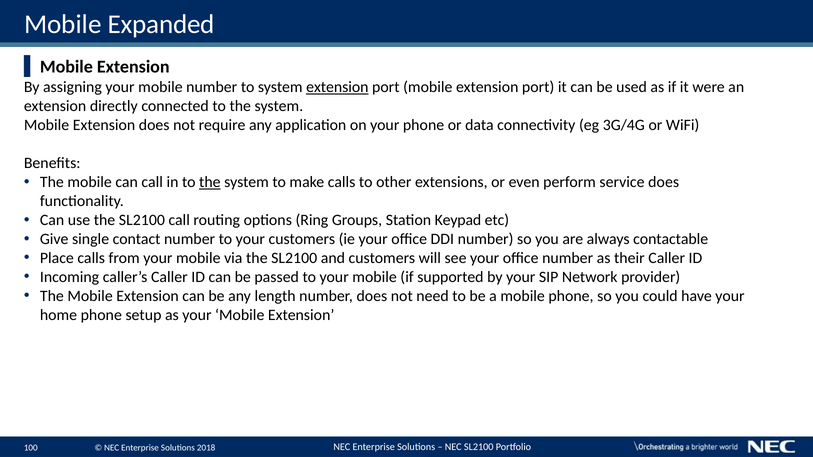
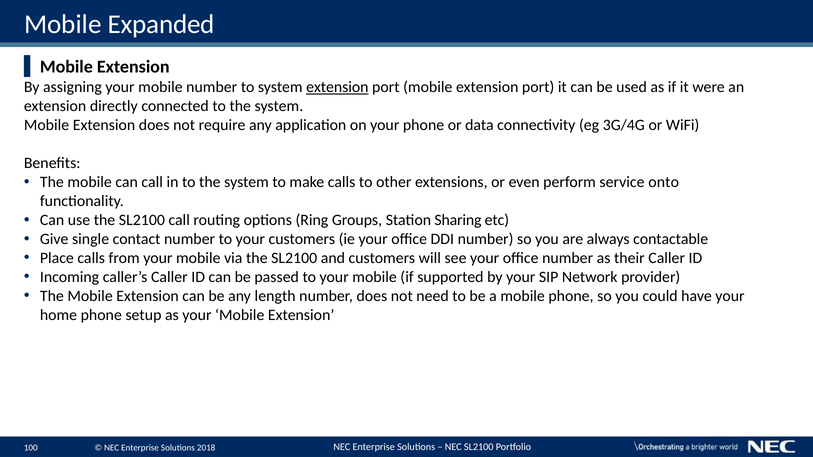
the underline: present -> none (210, 182)
service does: does -> onto (664, 182)
Keypad: Keypad -> Sharing (458, 220)
